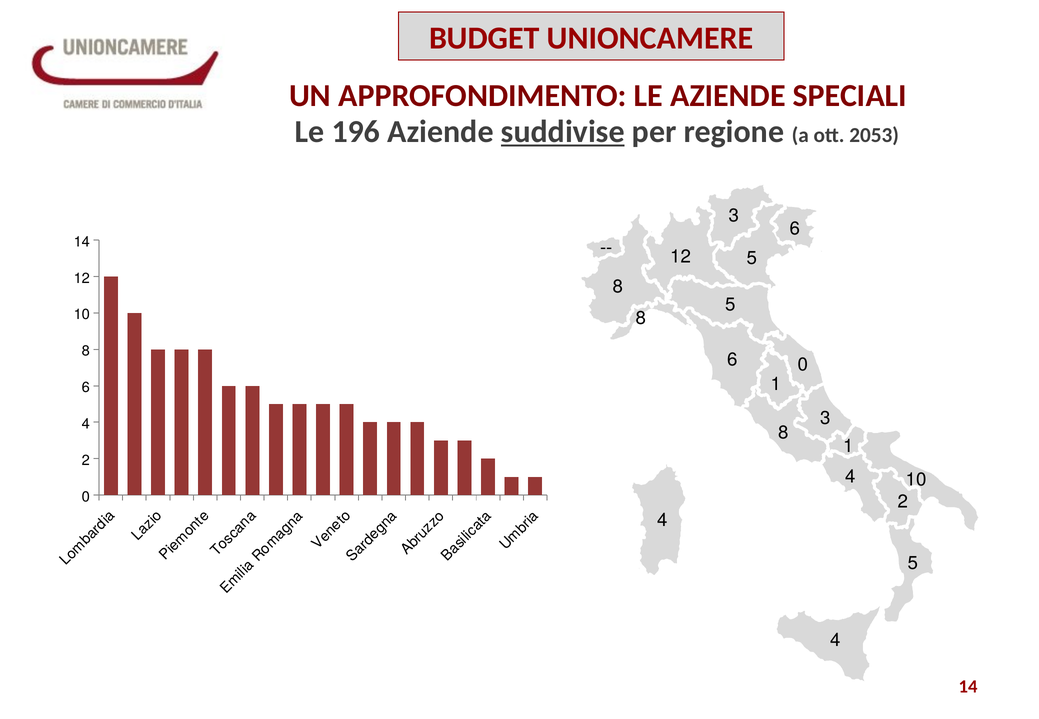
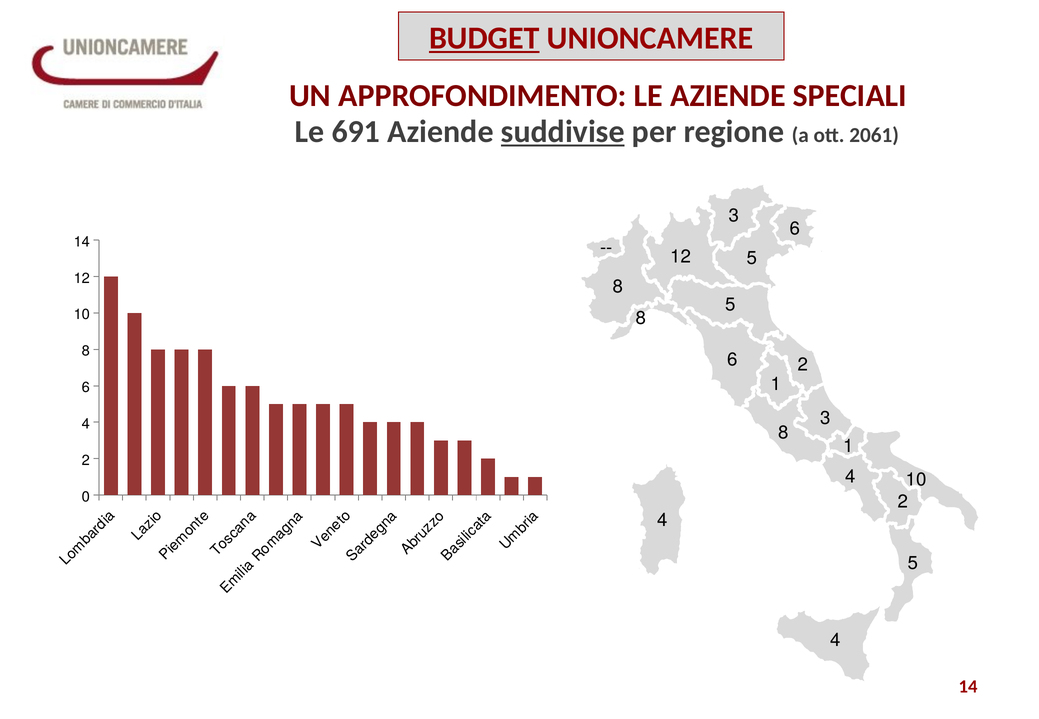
BUDGET underline: none -> present (484, 38)
196: 196 -> 691 (356, 132)
2053: 2053 -> 2061 (874, 135)
6 0: 0 -> 2 (803, 365)
